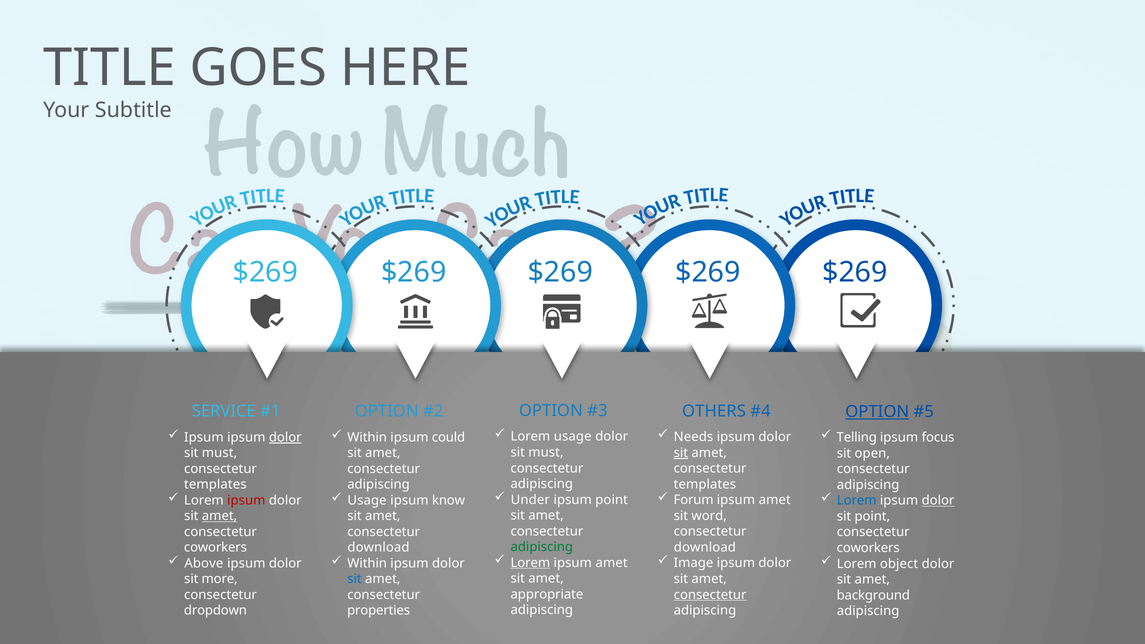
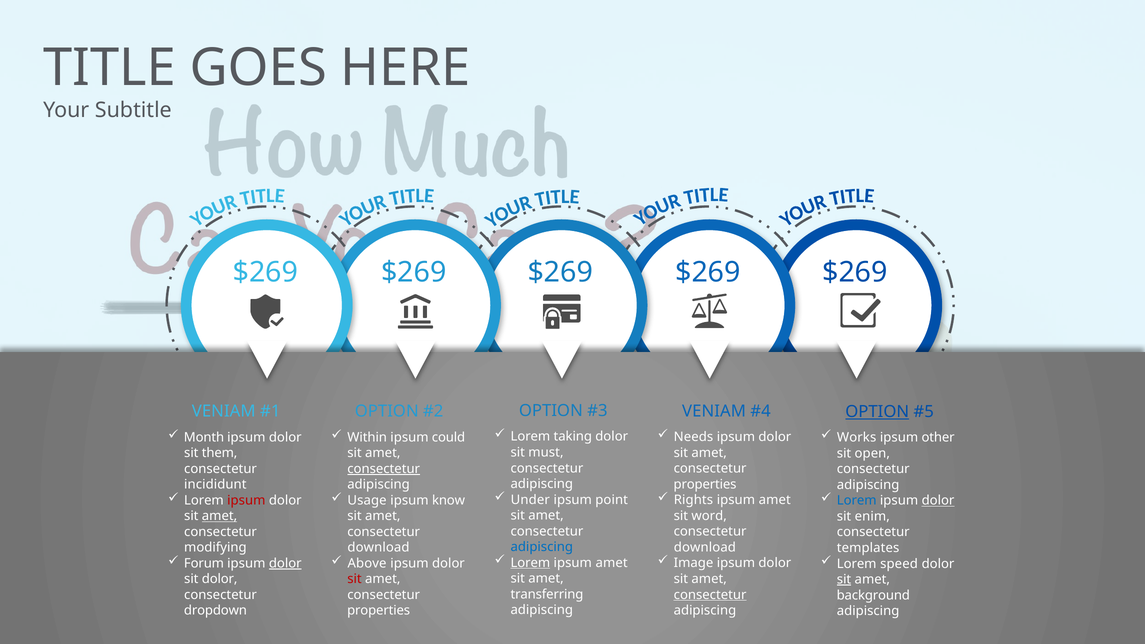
OTHERS: OTHERS -> VENIAM (714, 411)
SERVICE: SERVICE -> VENIAM (224, 411)
Lorem usage: usage -> taking (573, 437)
Ipsum: Ipsum -> Month (204, 437)
dolor underline: present -> none (285, 437)
Telling: Telling -> Works (857, 438)
focus: focus -> other (938, 438)
sit underline: present -> none (681, 453)
must: must -> them (220, 453)
consectetur underline: none -> present (384, 469)
templates: templates -> properties (705, 484)
templates: templates -> incididunt (215, 485)
Forum: Forum -> Rights (693, 500)
sit point: point -> enim (872, 516)
adipiscing colour: green -> blue (542, 547)
coworkers: coworkers -> modifying (215, 548)
coworkers: coworkers -> templates (868, 548)
Above: Above -> Forum (204, 563)
dolor underline: none -> present (285, 563)
Within: Within -> Above (367, 563)
object: object -> speed (899, 564)
sit more: more -> dolor (220, 579)
sit colour: blue -> red (354, 579)
sit underline: none -> present (844, 579)
appropriate: appropriate -> transferring (547, 594)
